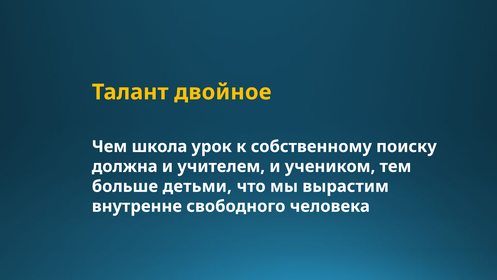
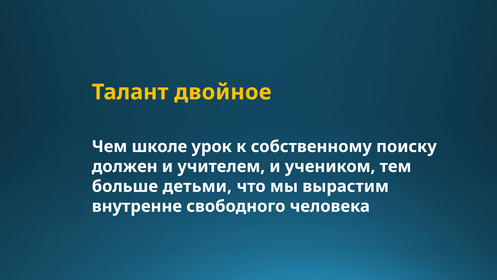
школа: школа -> школе (159, 146)
должна: должна -> должен (125, 166)
